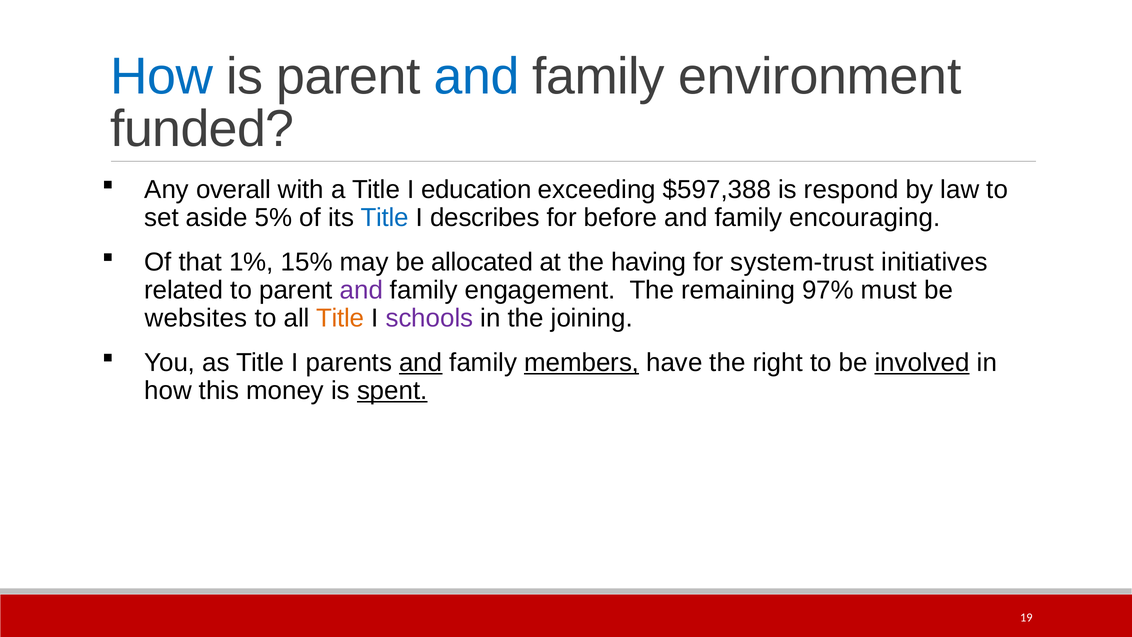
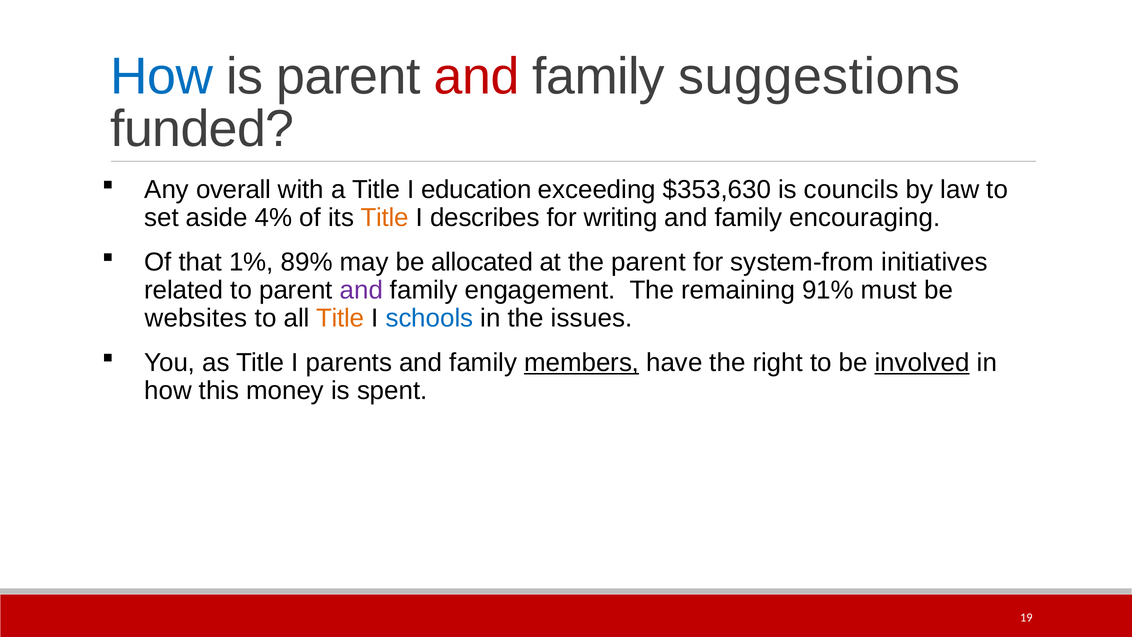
and colour: blue -> red (477, 76)
environment: environment -> suggestions (819, 76)
$597,388: $597,388 -> $353,630 (717, 189)
respond: respond -> councils (851, 189)
5%: 5% -> 4% (274, 217)
Title colour: blue -> orange (385, 217)
before: before -> writing (621, 217)
15%: 15% -> 89% (307, 262)
the having: having -> parent (648, 262)
system-trust: system-trust -> system-from (802, 262)
97%: 97% -> 91% (828, 290)
schools colour: purple -> blue (429, 318)
joining: joining -> issues (592, 318)
and underline: present -> none (421, 362)
spent underline: present -> none (392, 390)
